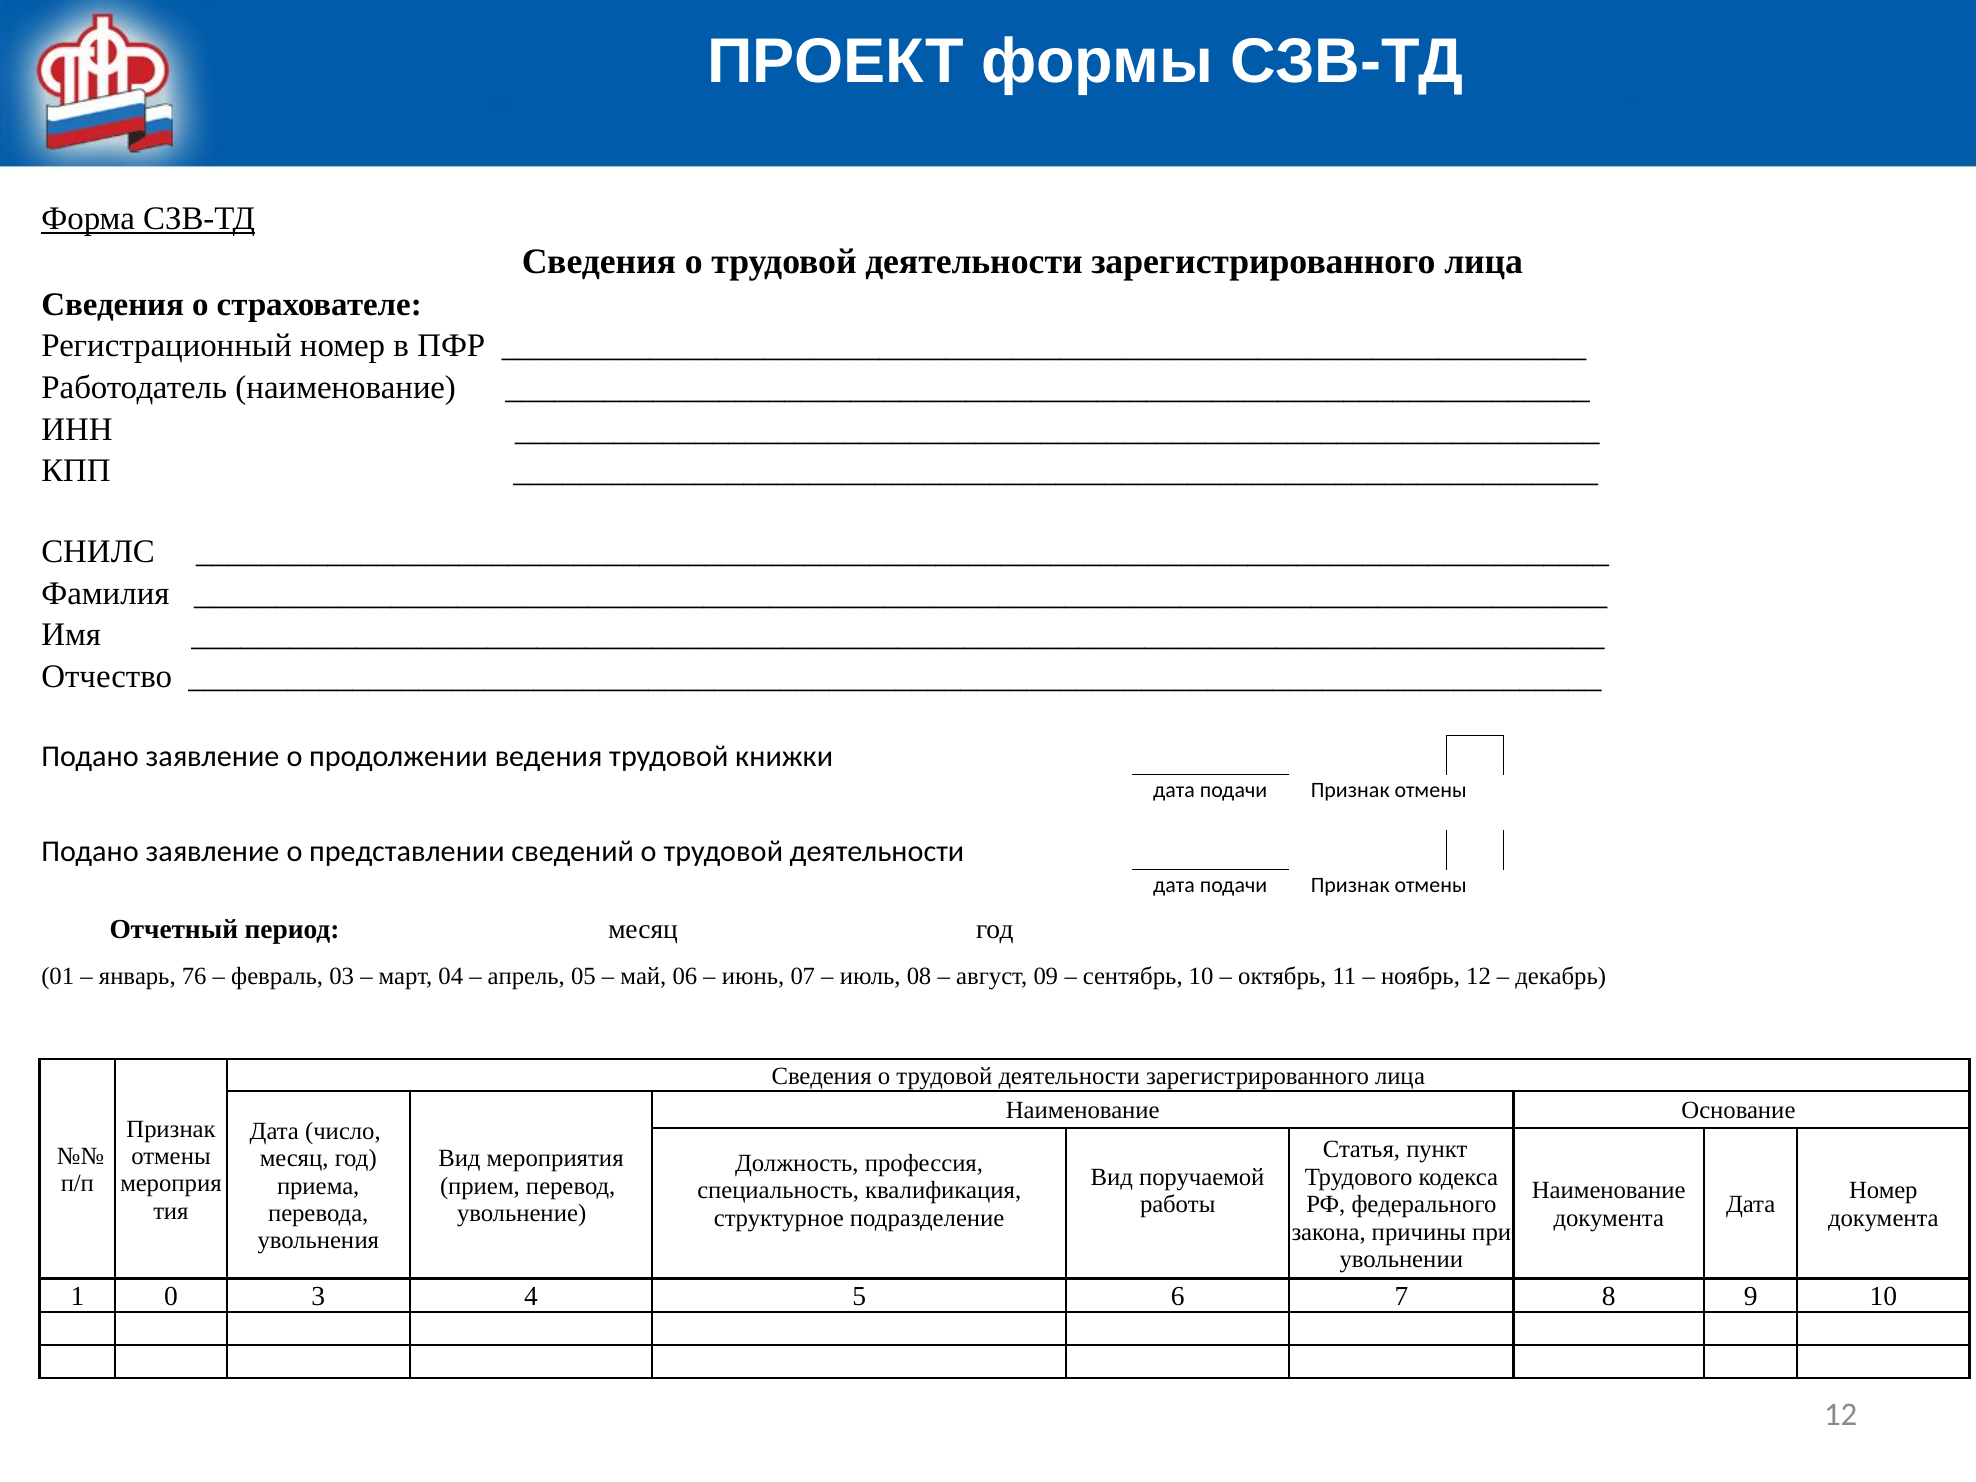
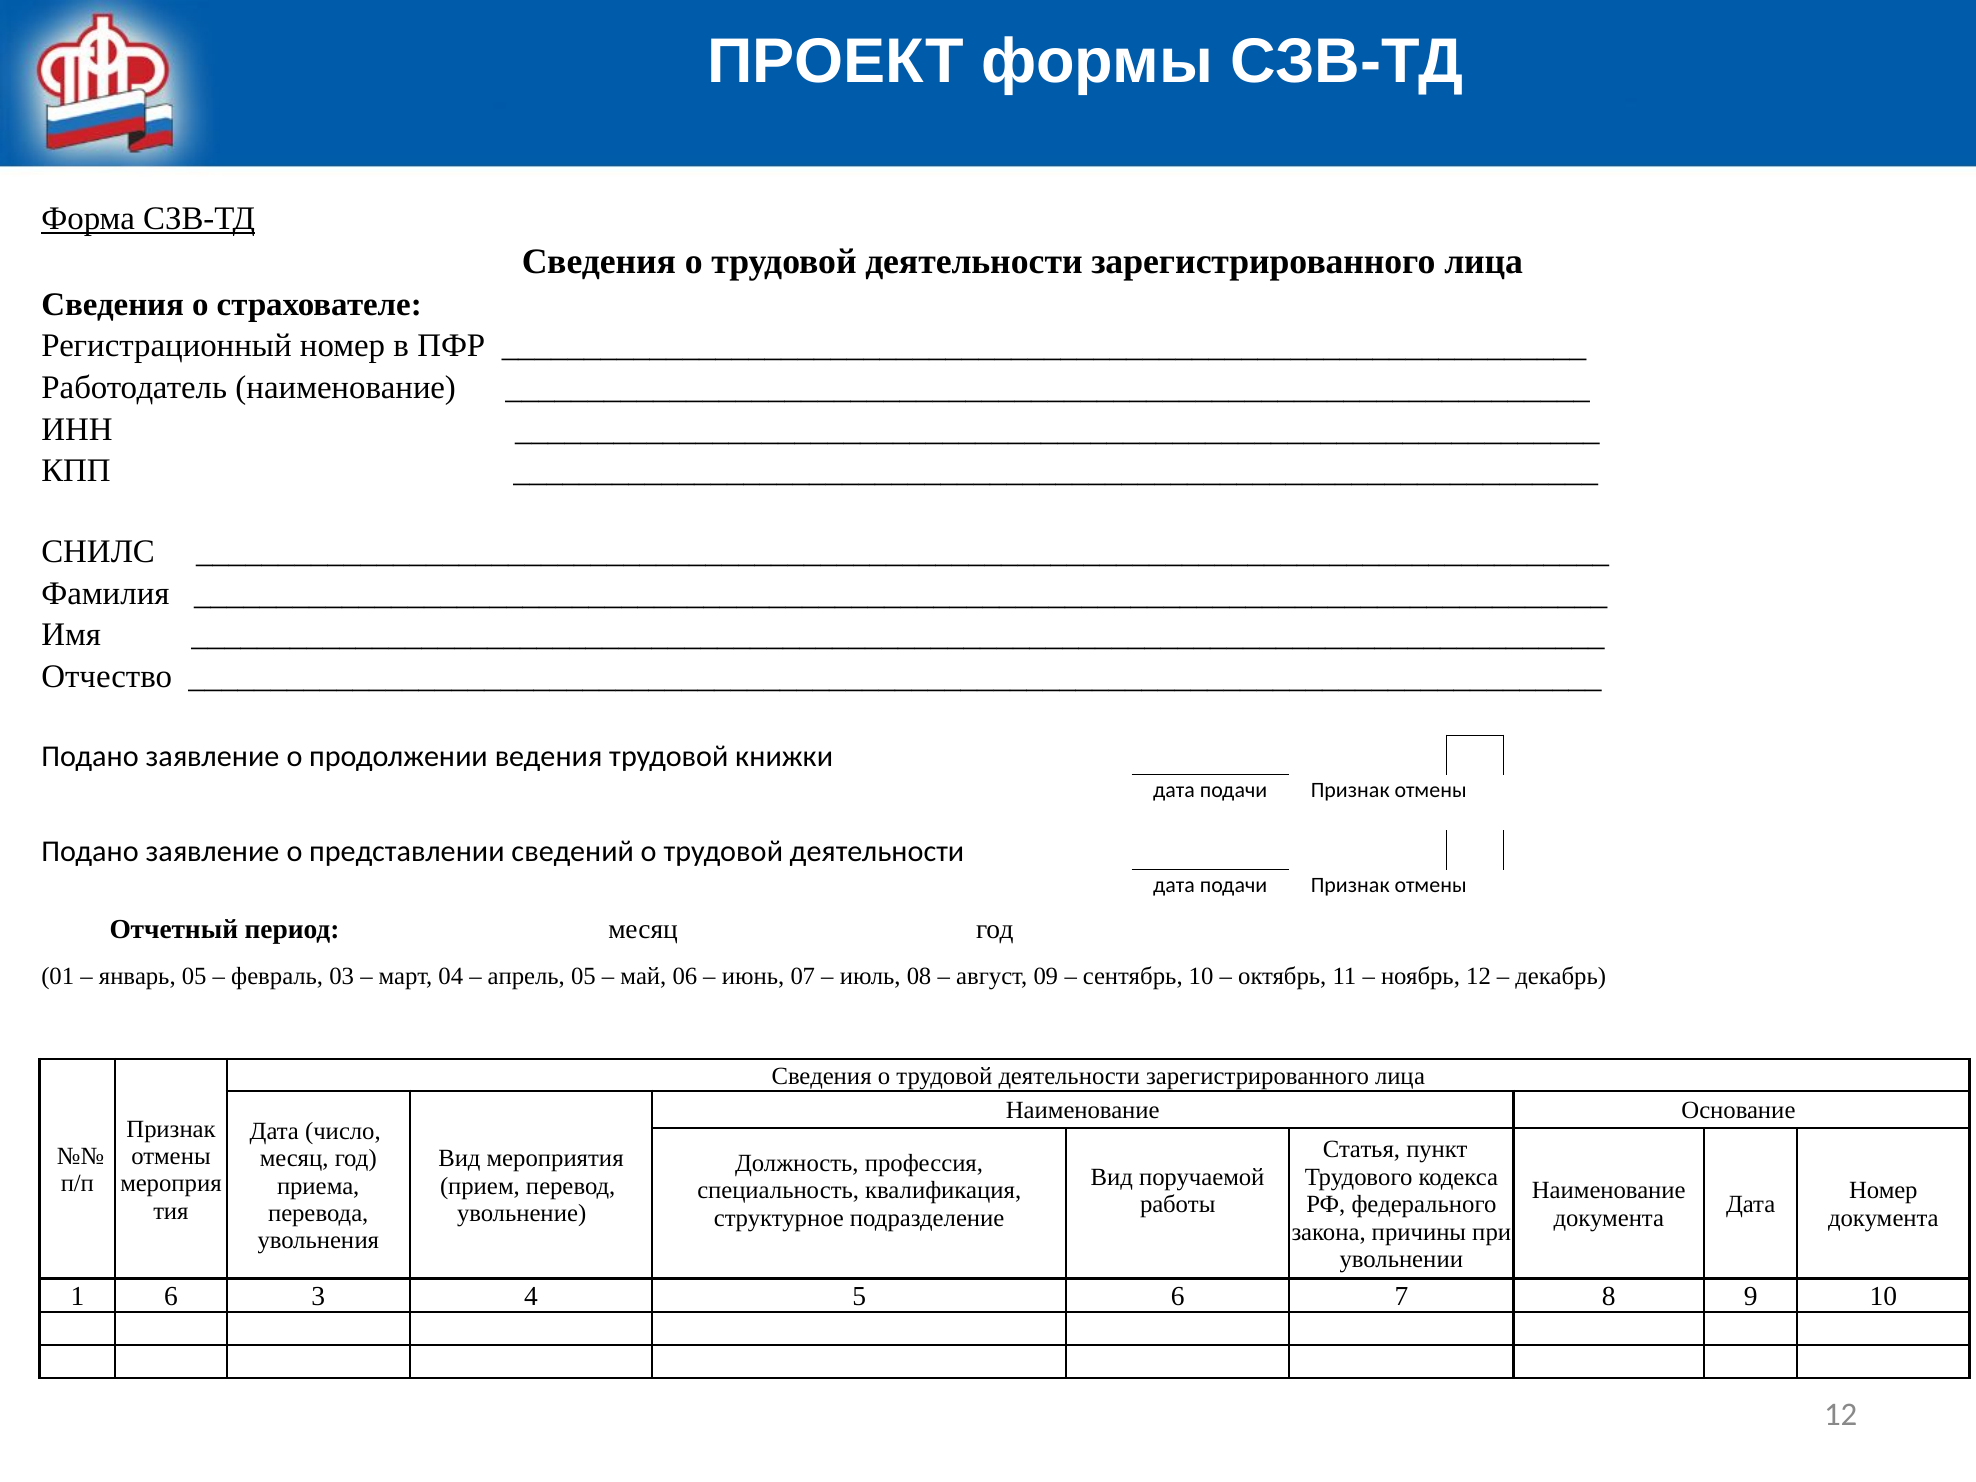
январь 76: 76 -> 05 (194, 976)
1 0: 0 -> 6 (171, 1296)
